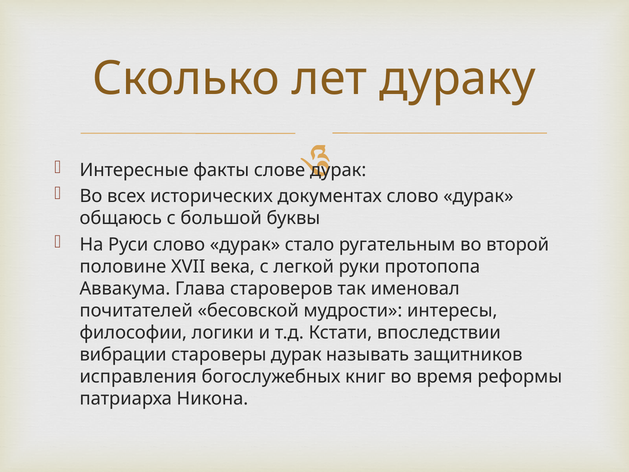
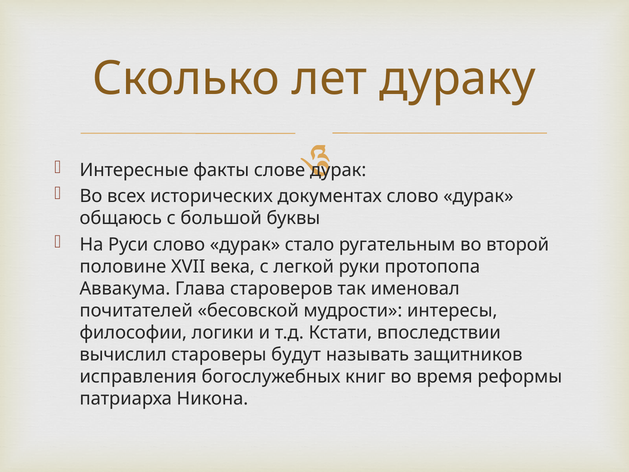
вибрации: вибрации -> вычислил (123, 355)
староверы дурак: дурак -> будут (296, 355)
